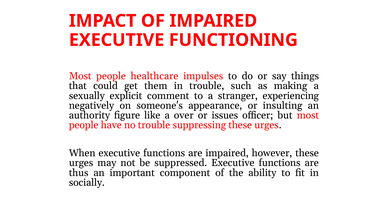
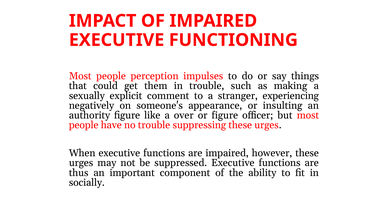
healthcare: healthcare -> perception (155, 76)
or issues: issues -> figure (225, 115)
